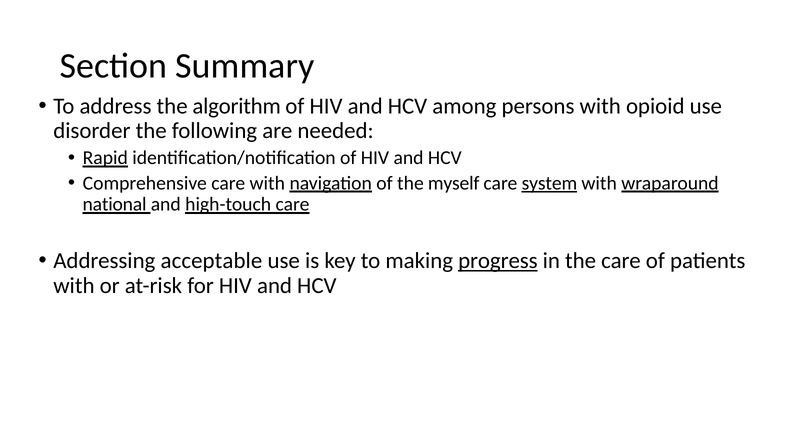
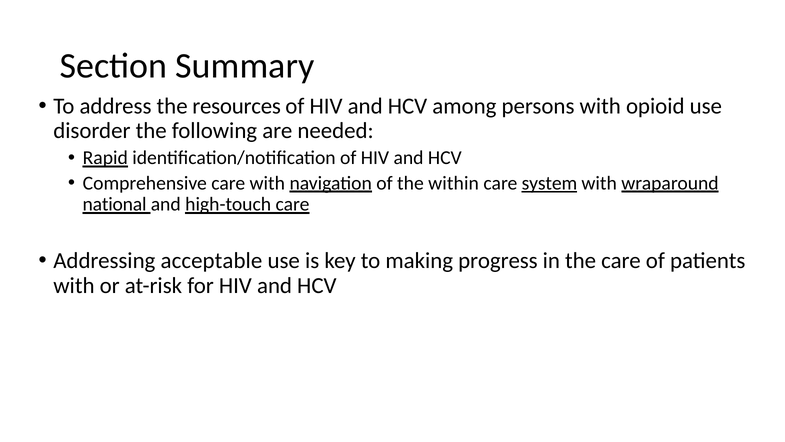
algorithm: algorithm -> resources (237, 106)
myself: myself -> within (454, 183)
progress underline: present -> none (498, 261)
